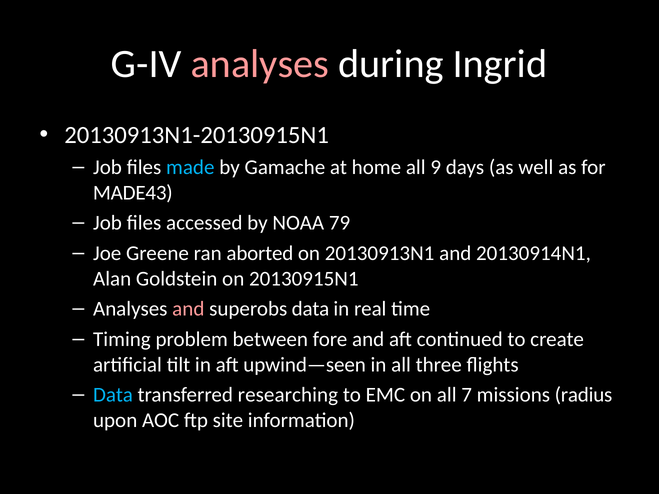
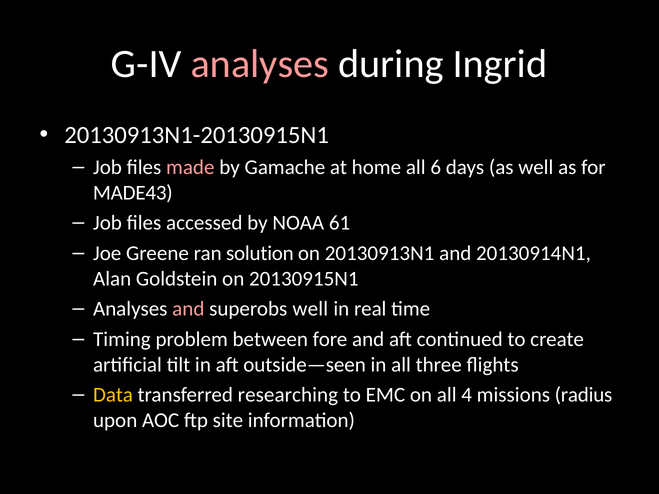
made colour: light blue -> pink (190, 168)
9: 9 -> 6 (436, 168)
79: 79 -> 61 (340, 223)
aborted: aborted -> solution (260, 254)
superobs data: data -> well (310, 309)
upwind—seen: upwind—seen -> outside—seen (305, 365)
Data colour: light blue -> yellow (113, 395)
7: 7 -> 4 (467, 395)
